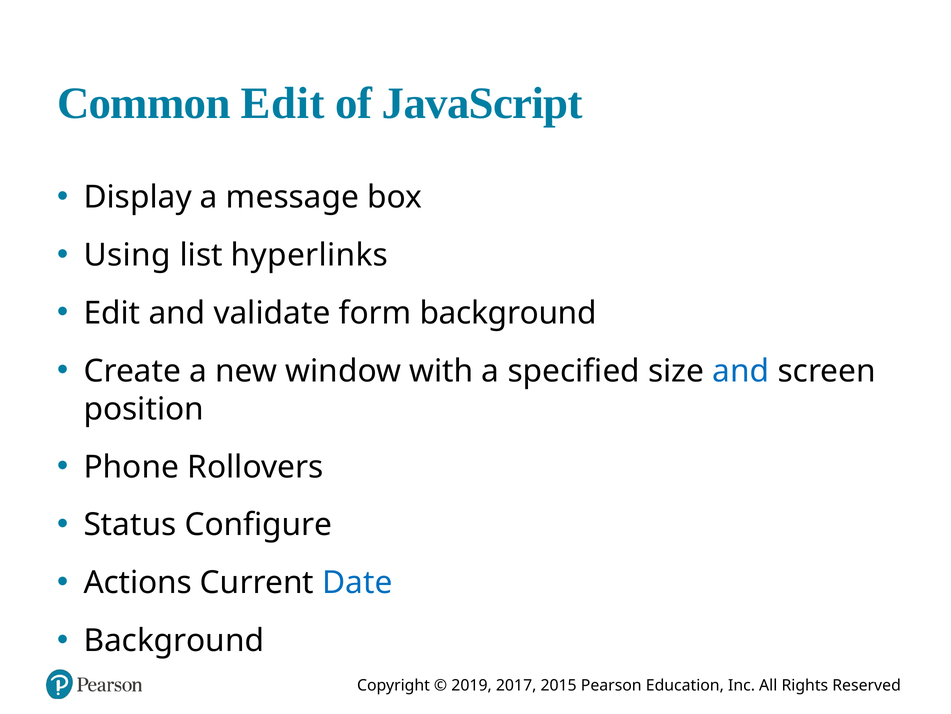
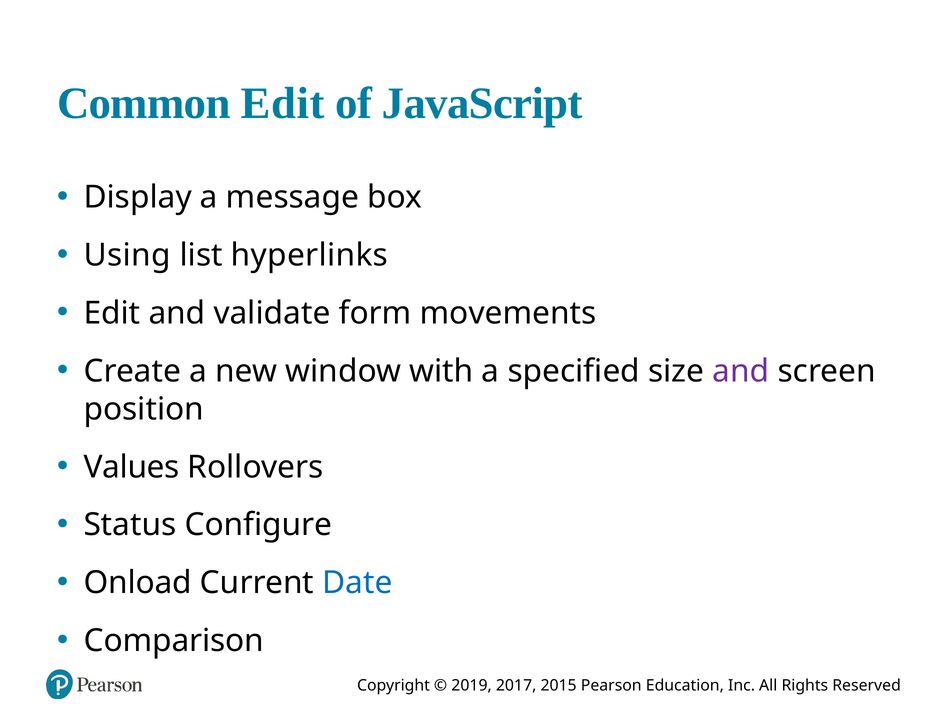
form background: background -> movements (508, 313)
and colour: blue -> purple (741, 371)
Phone: Phone -> Values (132, 467)
Actions: Actions -> Onload (138, 582)
Background: Background -> Comparison (174, 640)
